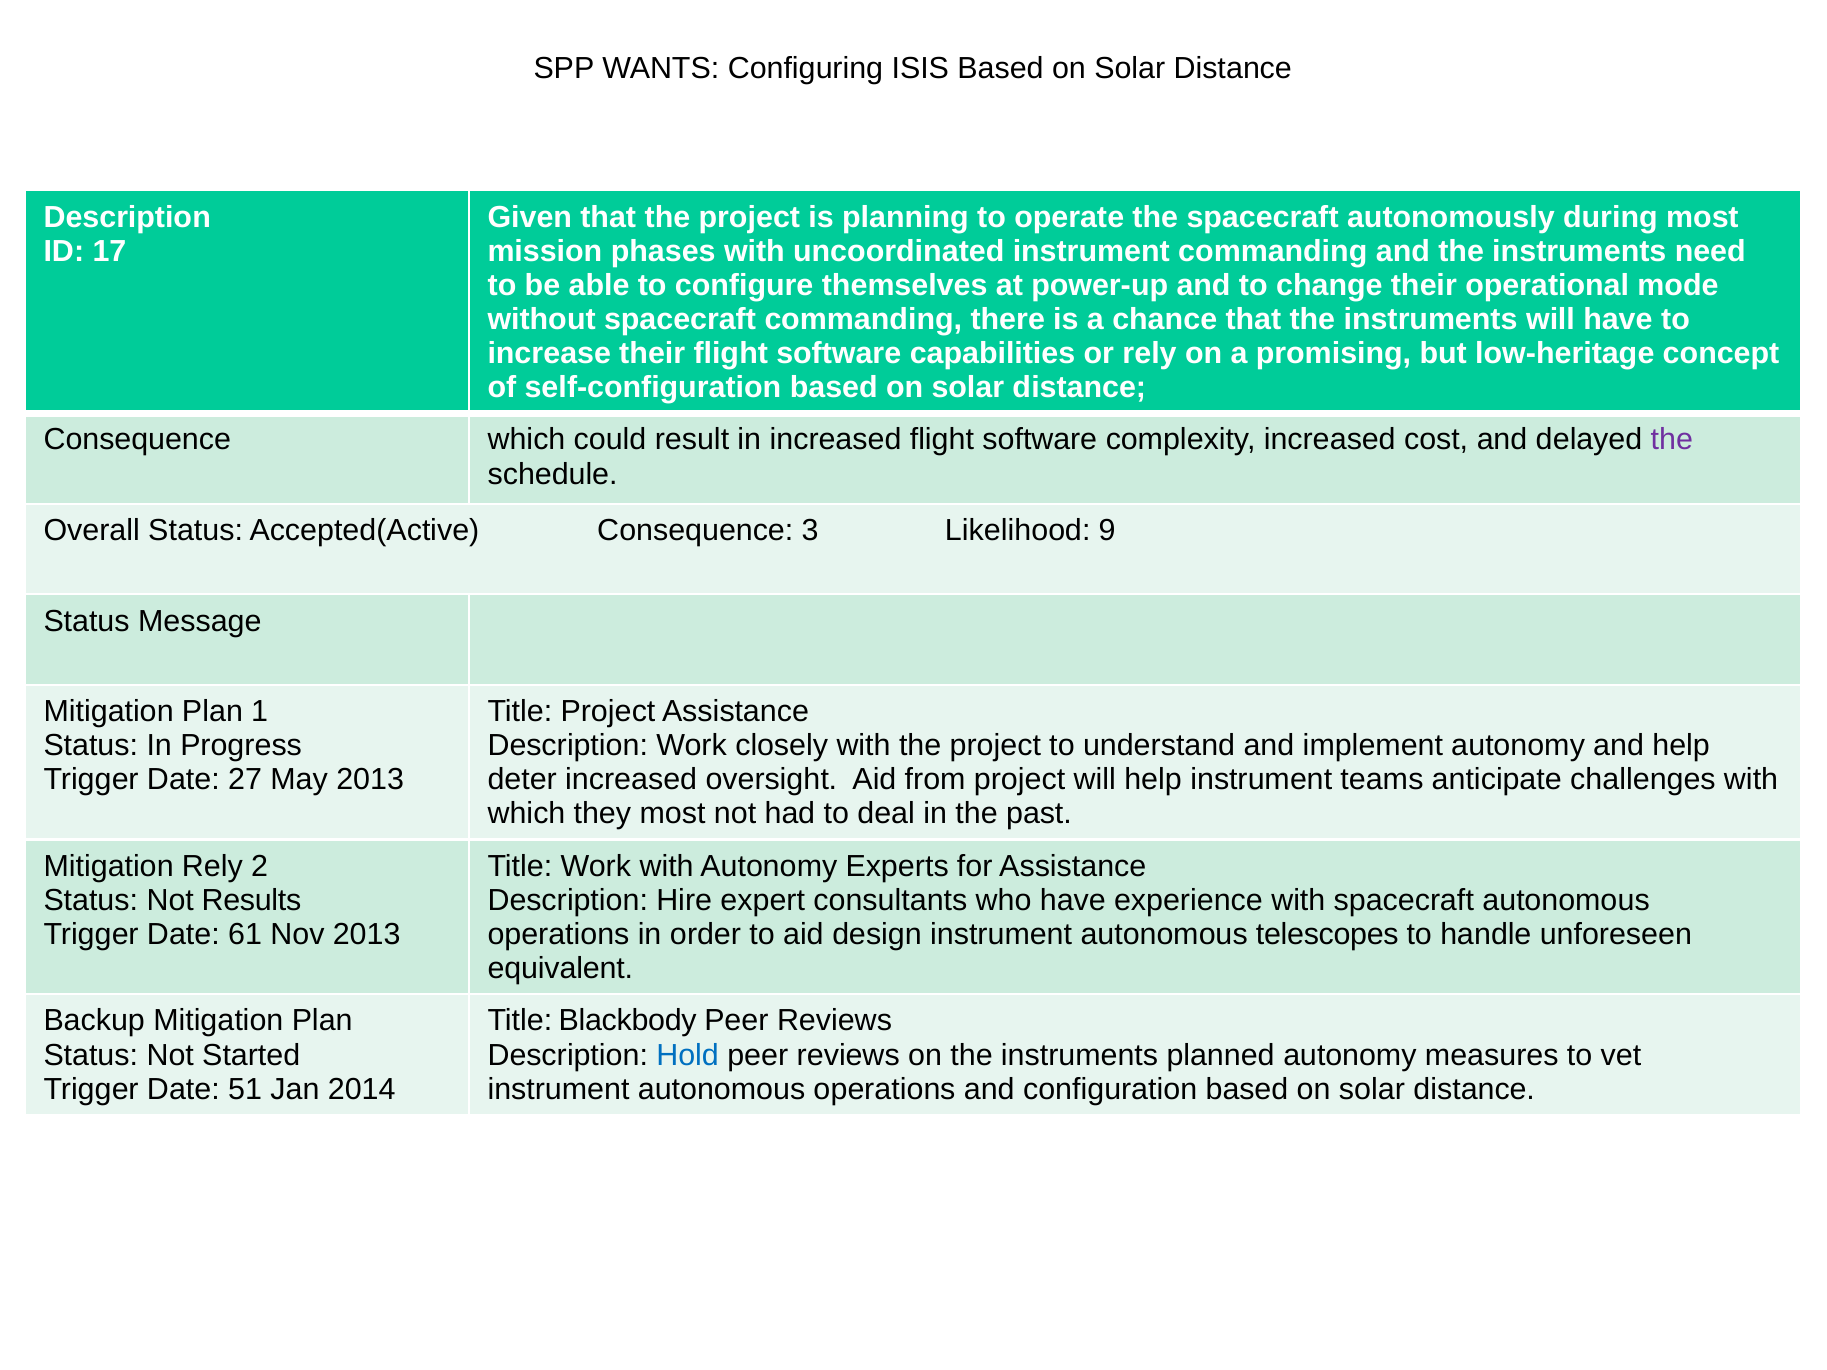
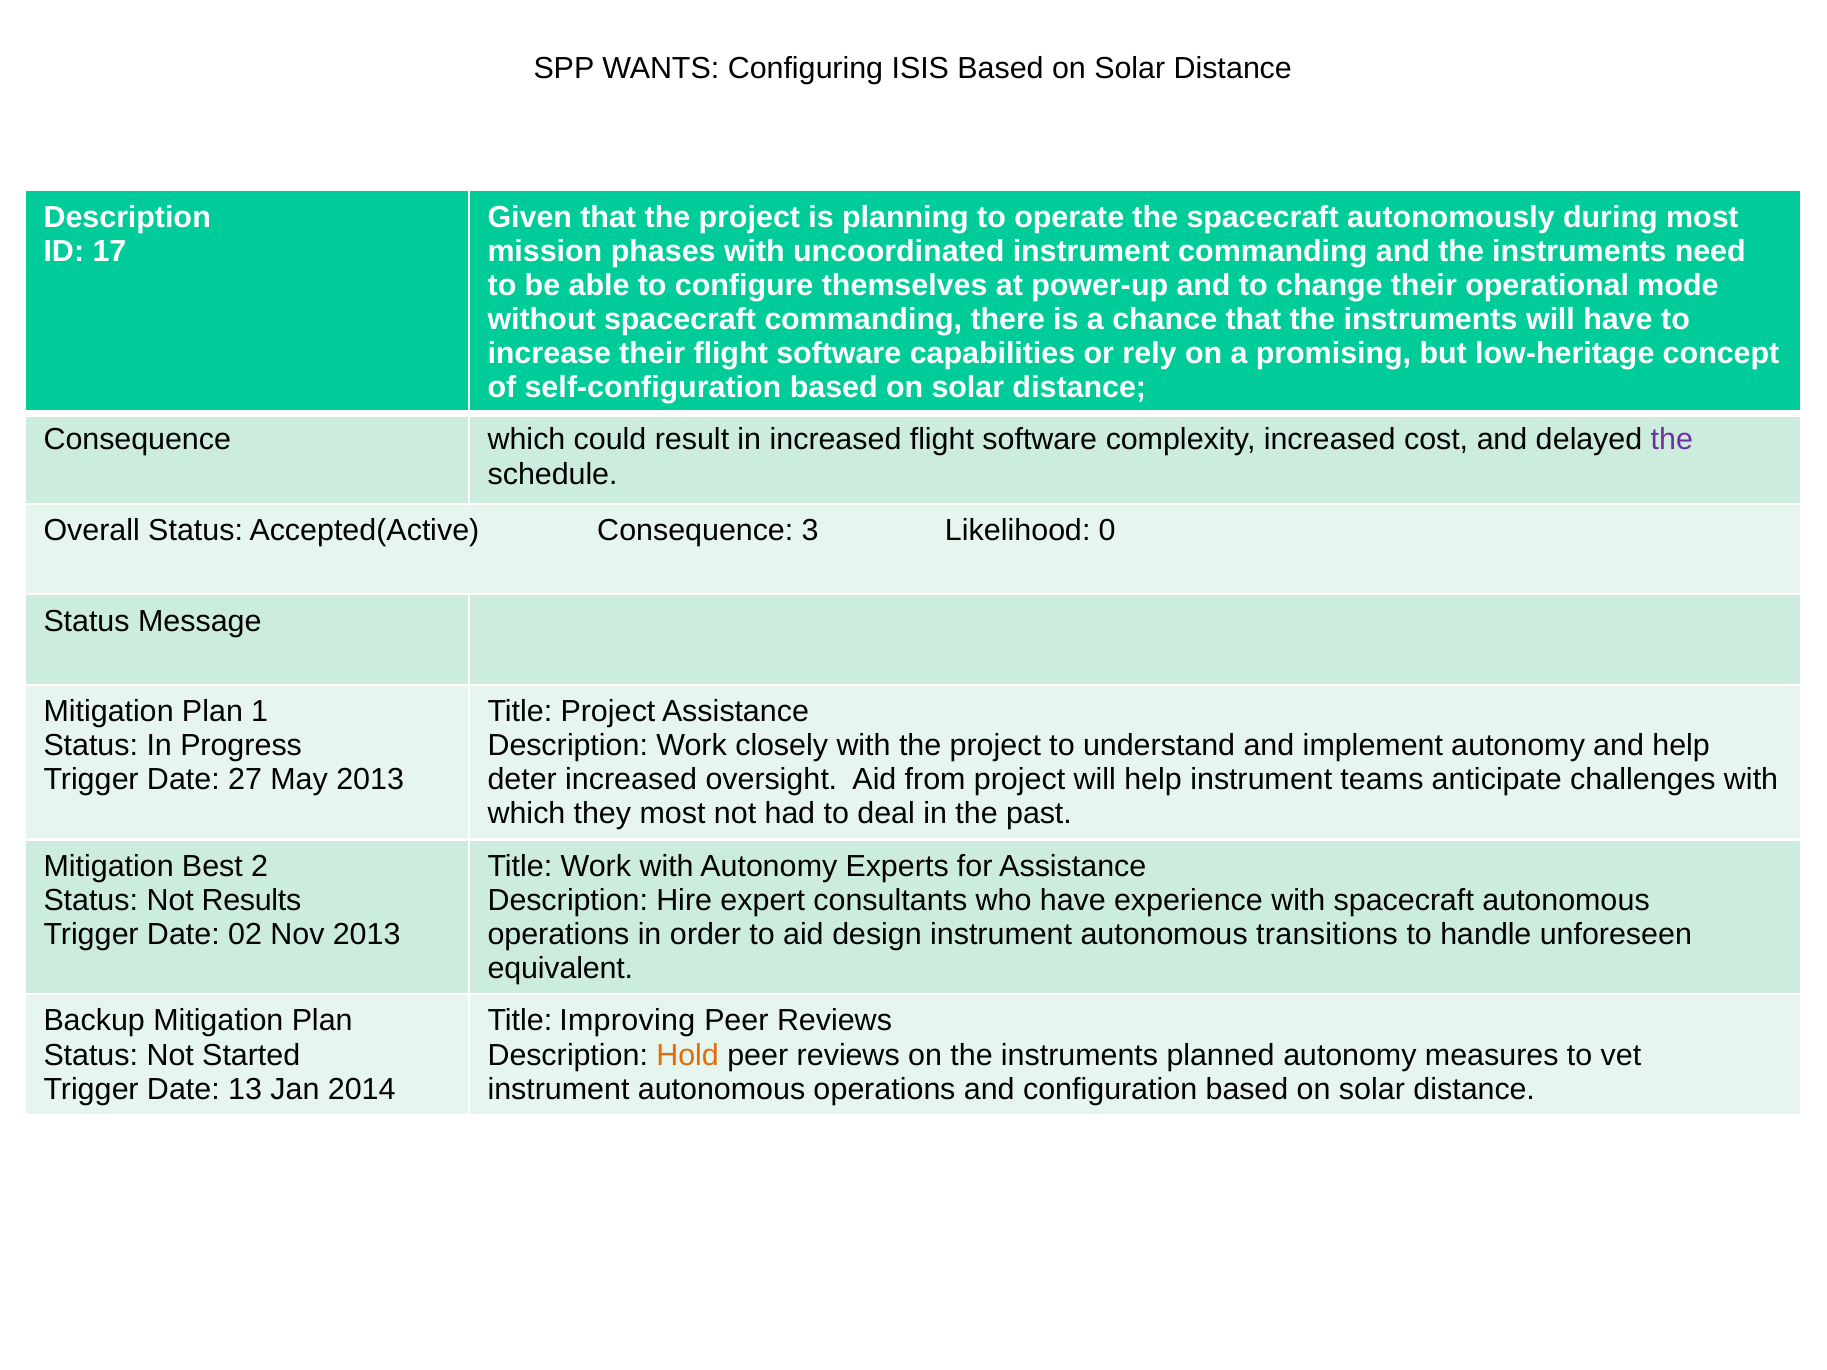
9: 9 -> 0 (1107, 531)
Mitigation Rely: Rely -> Best (212, 866)
61: 61 -> 02 (245, 935)
telescopes: telescopes -> transitions (1327, 935)
Blackbody: Blackbody -> Improving (627, 1021)
Hold colour: blue -> orange (688, 1055)
51: 51 -> 13 (245, 1089)
